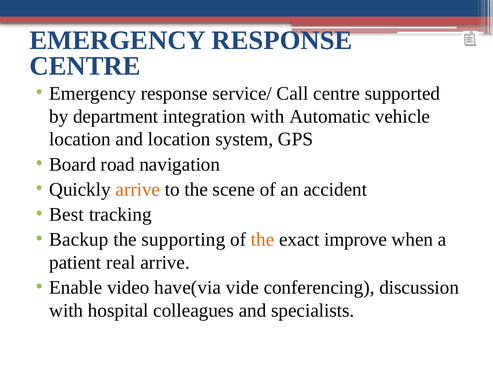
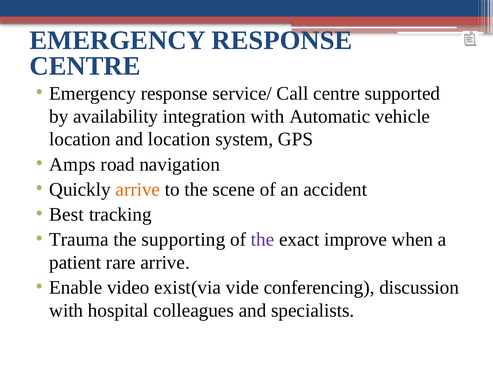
department: department -> availability (116, 116)
Board: Board -> Amps (72, 164)
Backup: Backup -> Trauma (79, 239)
the colour: orange -> purple (263, 239)
real: real -> rare (121, 262)
have(via: have(via -> exist(via (188, 287)
